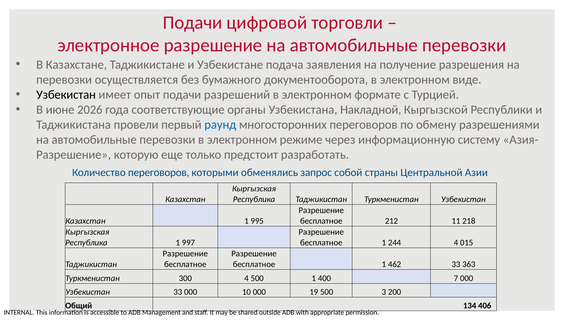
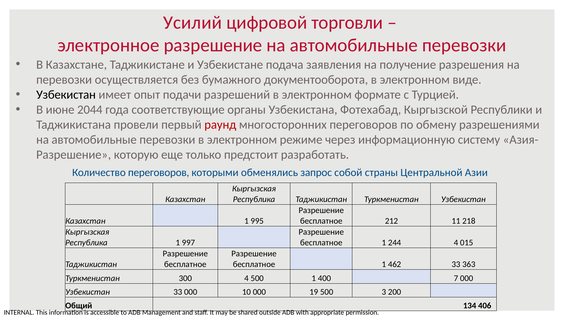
Подачи: Подачи -> Усилий (192, 23)
2026: 2026 -> 2044 (90, 110)
Накладной: Накладной -> Фотехабад (371, 110)
раунд colour: blue -> red (220, 125)
